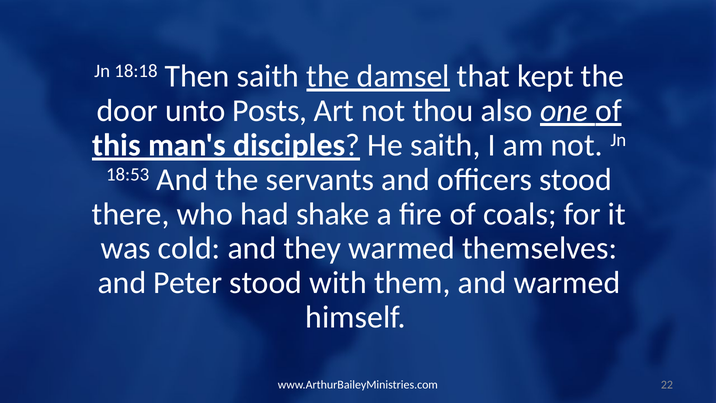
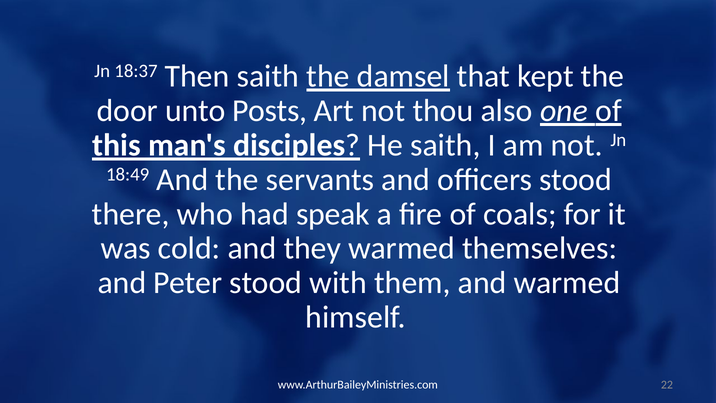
18:18: 18:18 -> 18:37 (136, 71)
18:53: 18:53 -> 18:49 (128, 174)
shake: shake -> speak (333, 214)
